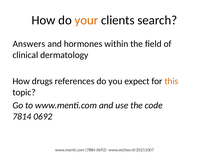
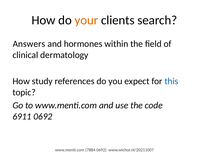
drugs: drugs -> study (42, 81)
this colour: orange -> blue (171, 81)
7814: 7814 -> 6911 (22, 116)
